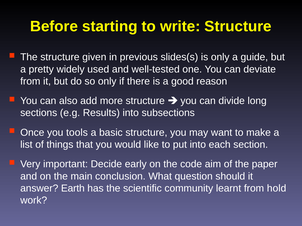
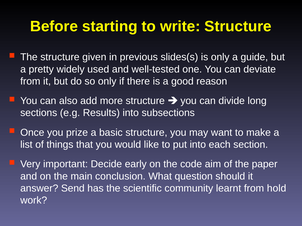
tools: tools -> prize (77, 133)
Earth: Earth -> Send (73, 189)
